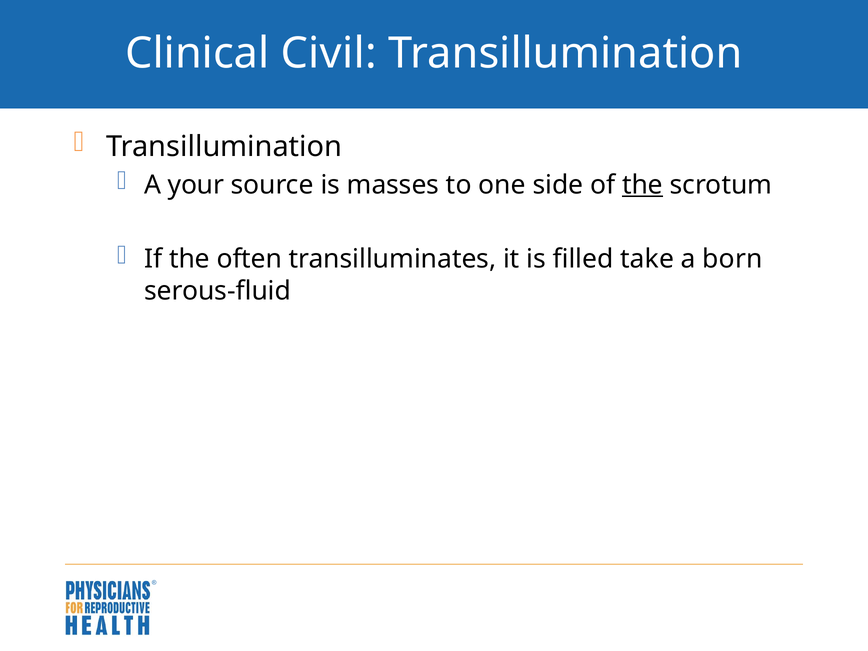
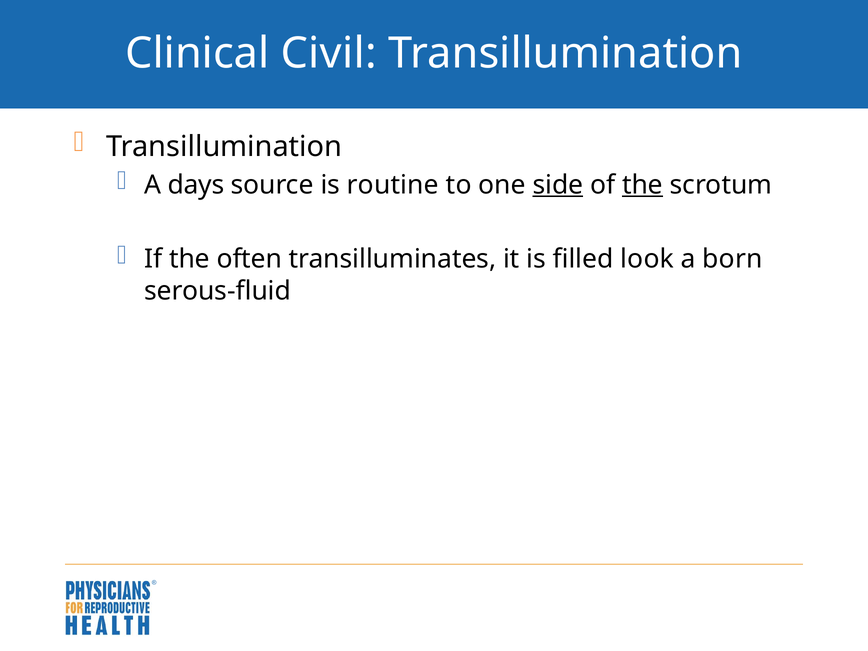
your: your -> days (196, 185)
masses: masses -> routine (393, 185)
side underline: none -> present (558, 185)
take: take -> look (647, 259)
